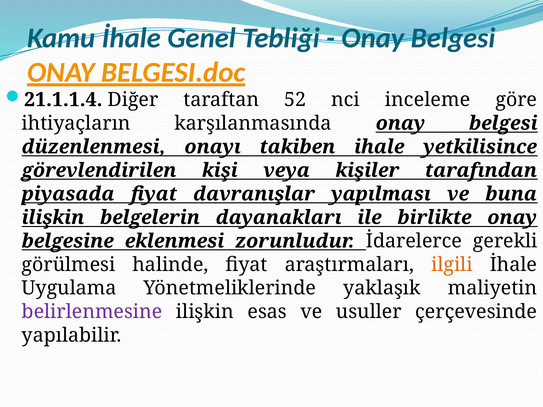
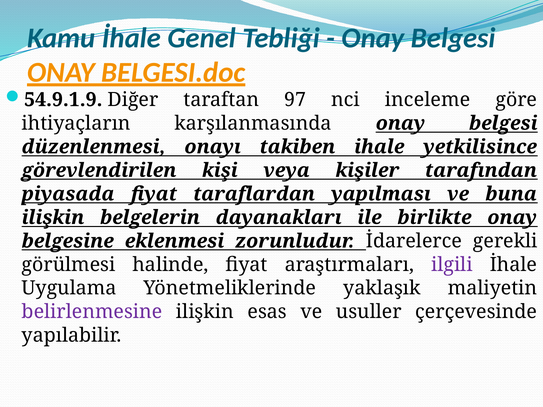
21.1.1.4: 21.1.1.4 -> 54.9.1.9 (63, 100)
52: 52 -> 97 (295, 100)
davranışlar: davranışlar -> taraflardan (254, 194)
ilgili colour: orange -> purple (452, 265)
